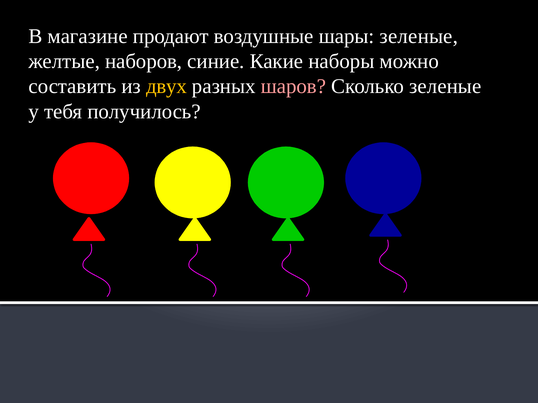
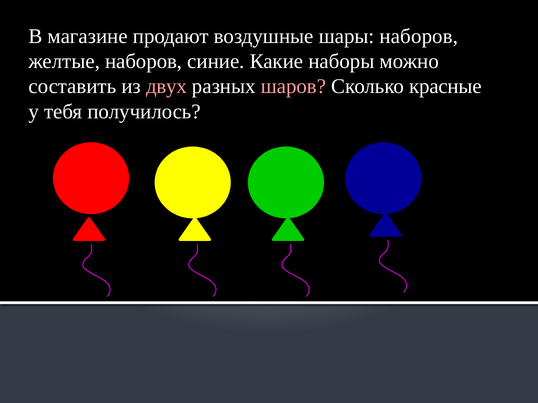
шары зеленые: зеленые -> наборов (419, 36)
двух colour: yellow -> pink (167, 86)
Сколько зеленые: зеленые -> красные (445, 86)
